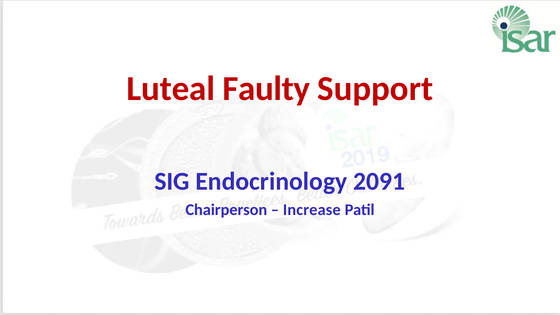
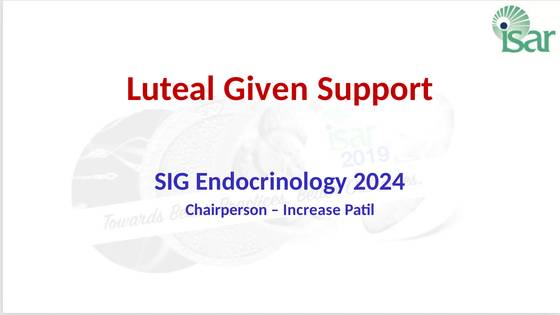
Faulty: Faulty -> Given (266, 88)
2091: 2091 -> 2024 (379, 181)
